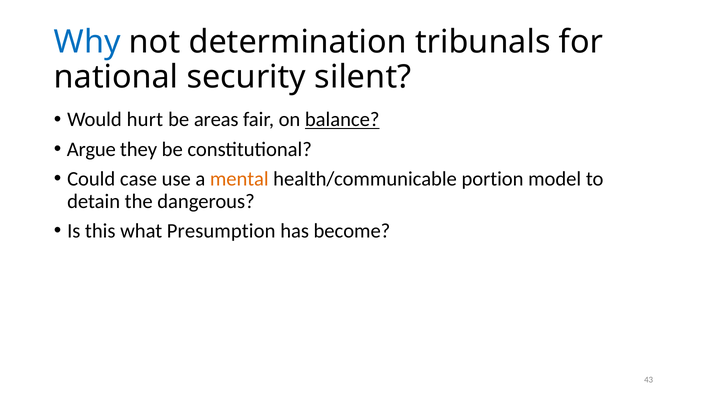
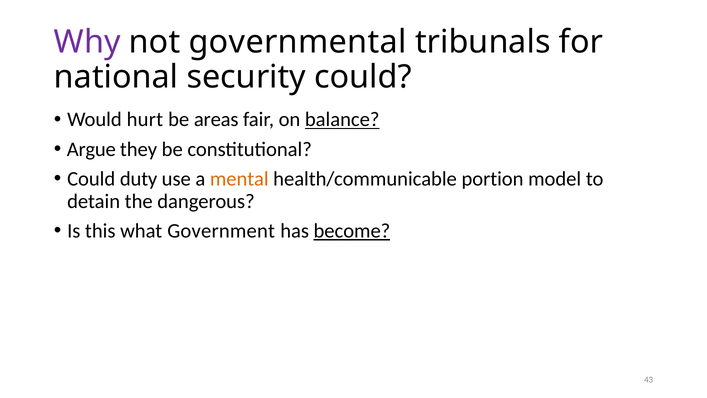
Why colour: blue -> purple (87, 42)
determination: determination -> governmental (298, 42)
security silent: silent -> could (363, 77)
case: case -> duty (139, 179)
Presumption: Presumption -> Government (221, 231)
become underline: none -> present (352, 231)
